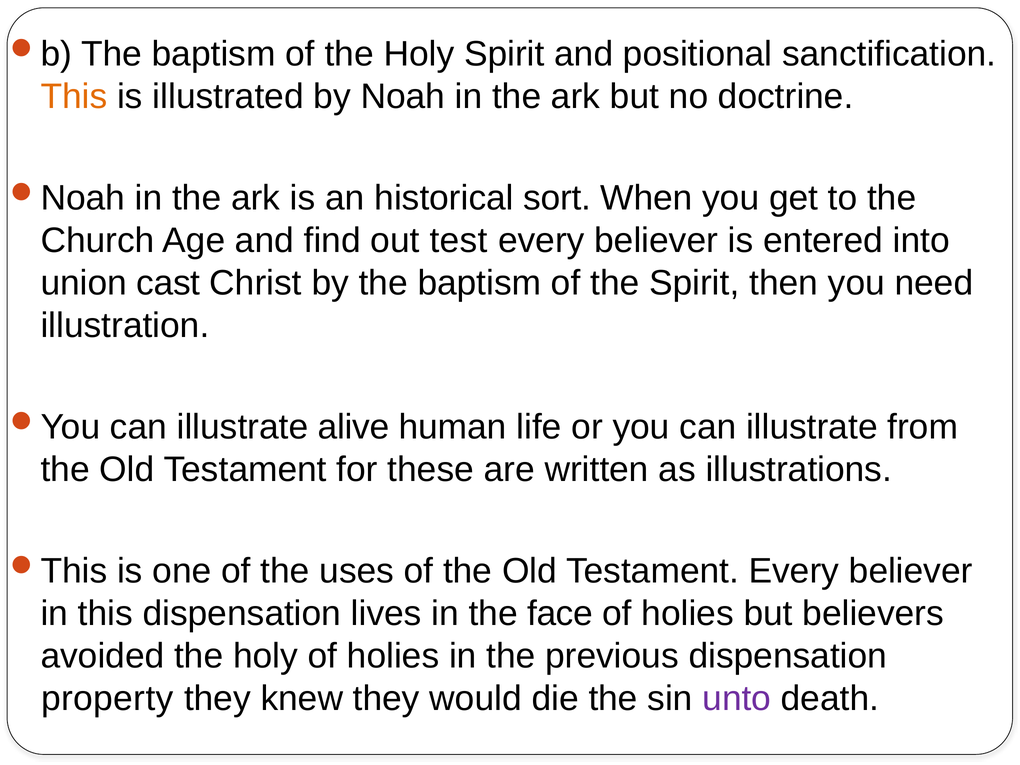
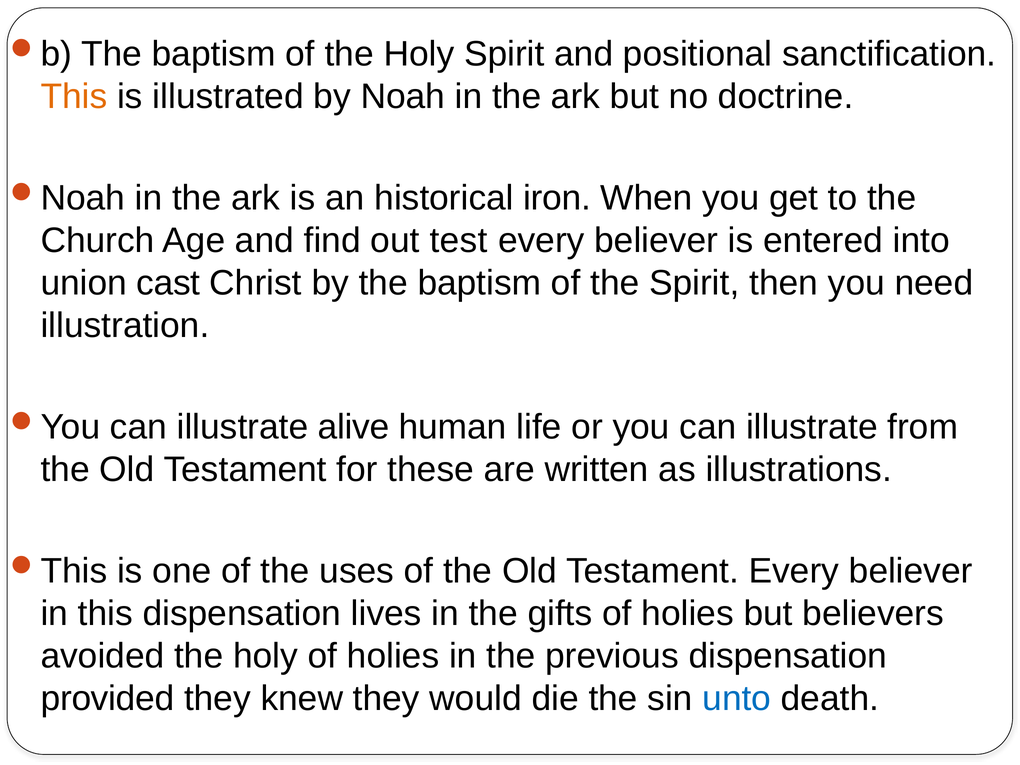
sort: sort -> iron (557, 198)
face: face -> gifts (560, 613)
property: property -> provided (108, 698)
unto colour: purple -> blue (737, 698)
